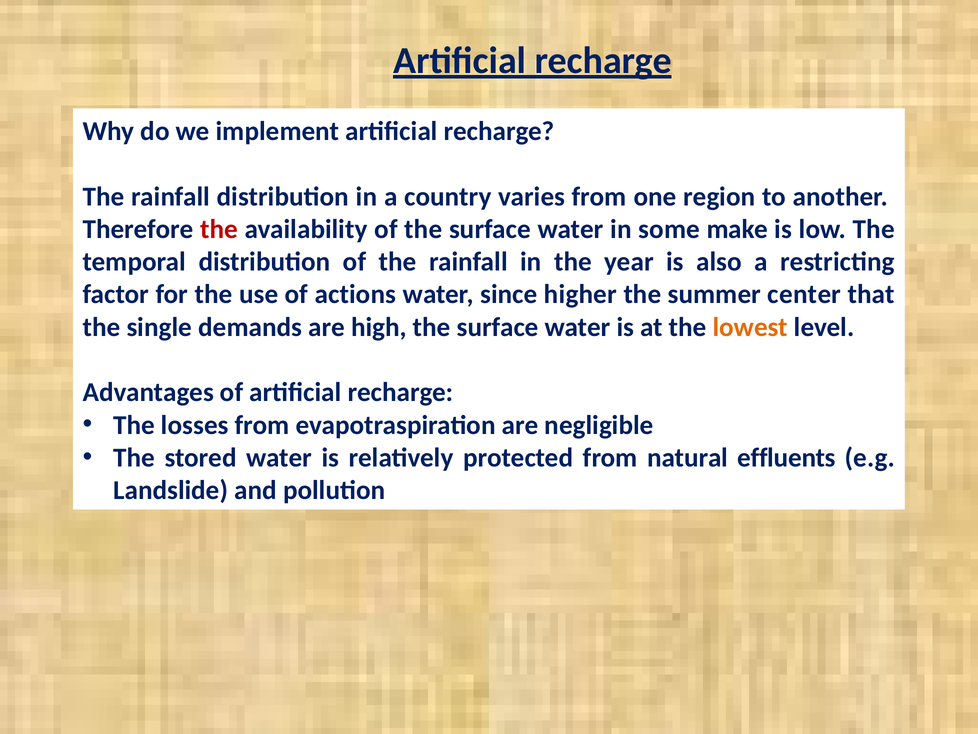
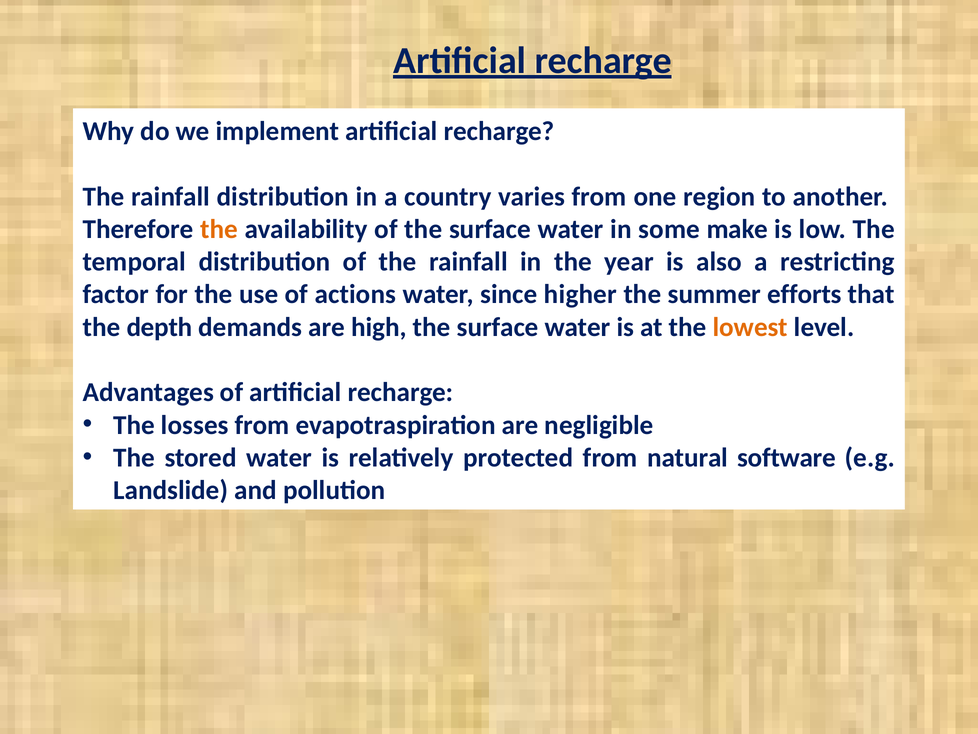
the colour: red -> orange (219, 229)
center: center -> efforts (805, 294)
single: single -> depth (159, 327)
effluents: effluents -> software (787, 457)
